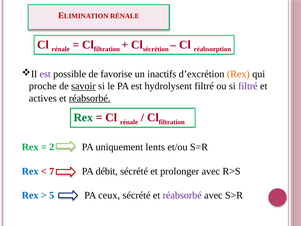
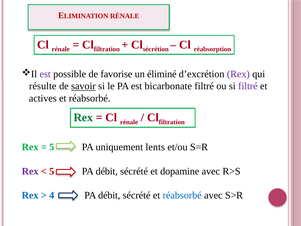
inactifs: inactifs -> éliminé (162, 74)
Rex colour: orange -> purple (238, 74)
proche: proche -> résulte (43, 86)
hydrolysent: hydrolysent -> bicarbonate (168, 86)
réabsorbé underline: present -> none (90, 98)
2: 2 -> 5 (52, 147)
Rex colour: blue -> purple (30, 171)
7: 7 -> 5 (52, 171)
prolonger: prolonger -> dopamine (180, 171)
5: 5 -> 4 (52, 195)
ceux: ceux -> débit (109, 195)
réabsorbé colour: purple -> blue (182, 195)
